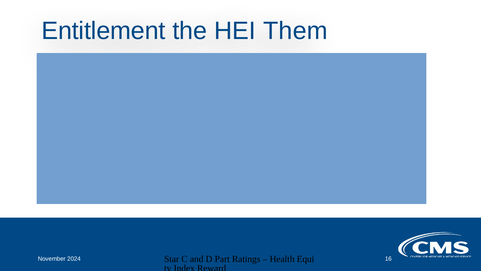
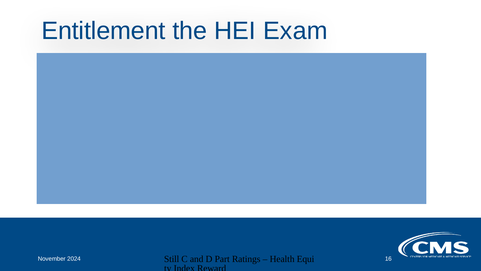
Them: Them -> Exam (295, 31)
Star: Star -> Still (172, 259)
